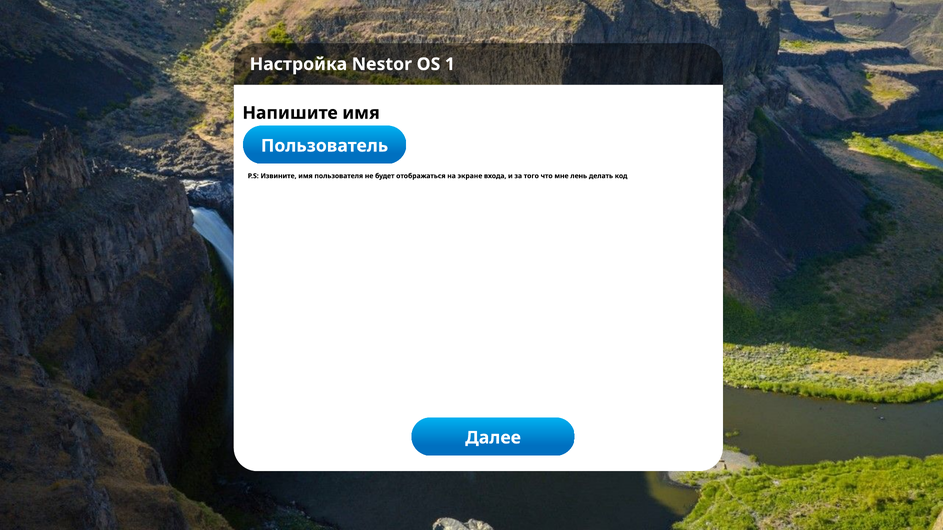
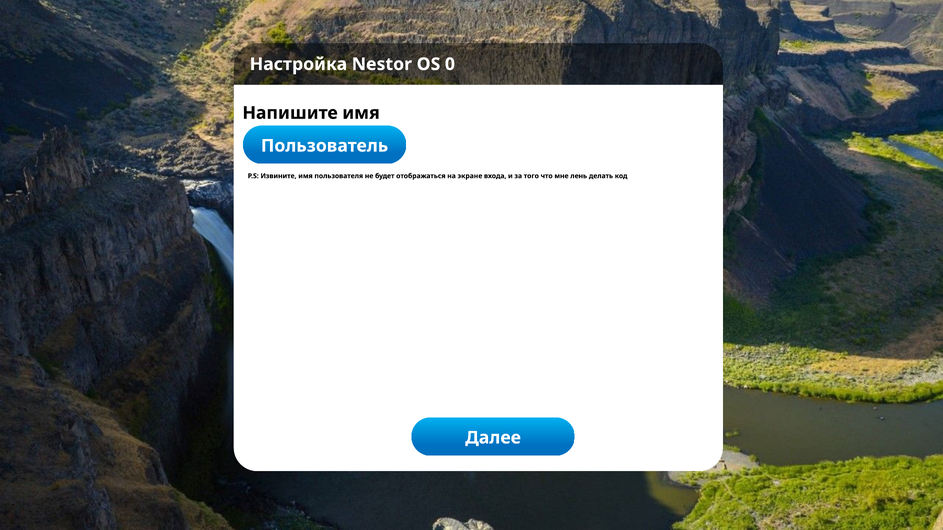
1: 1 -> 0 (450, 64)
